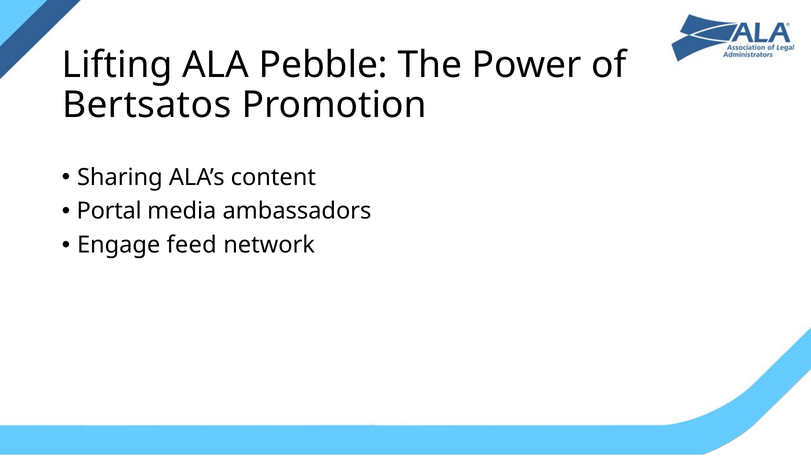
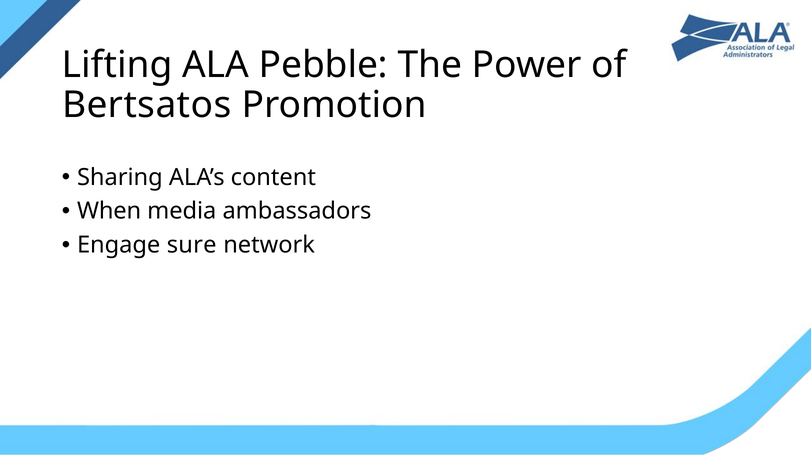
Portal: Portal -> When (109, 211)
feed: feed -> sure (192, 245)
